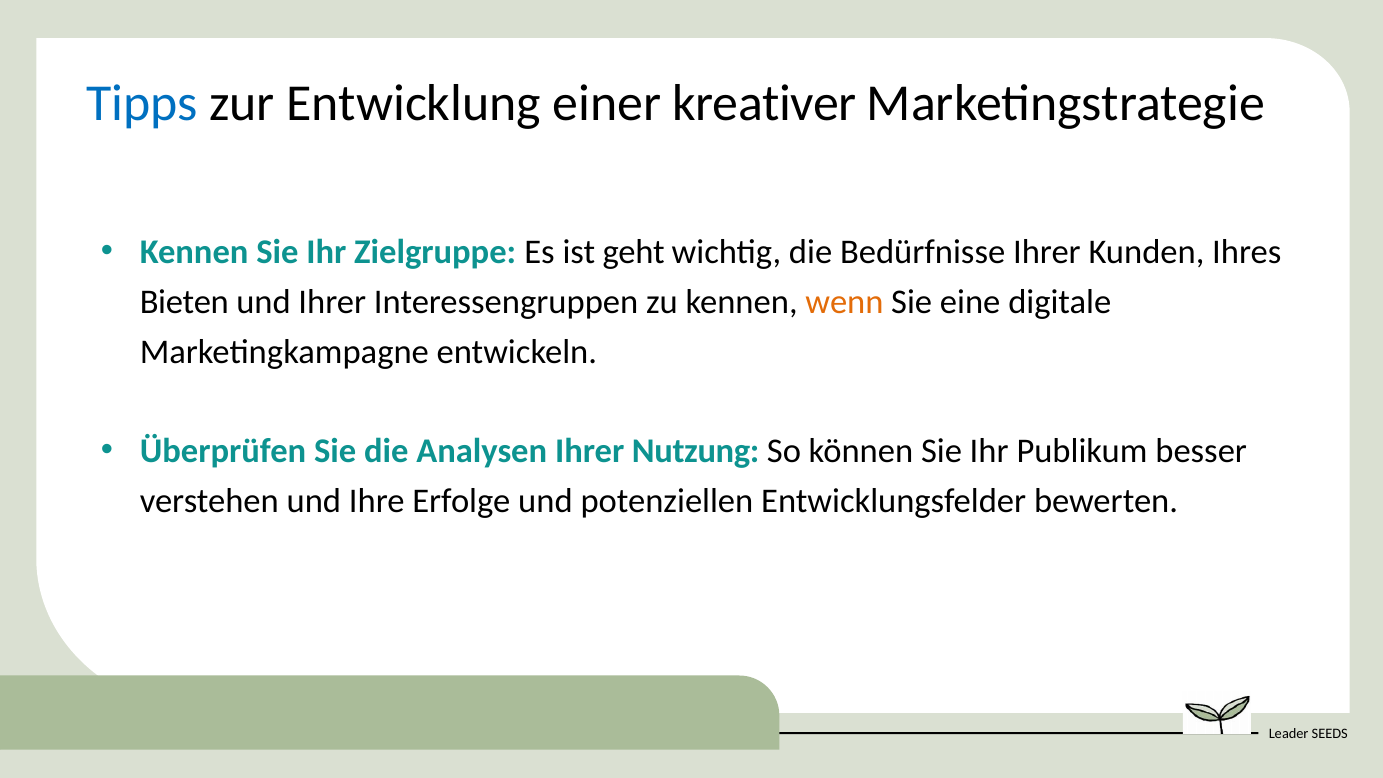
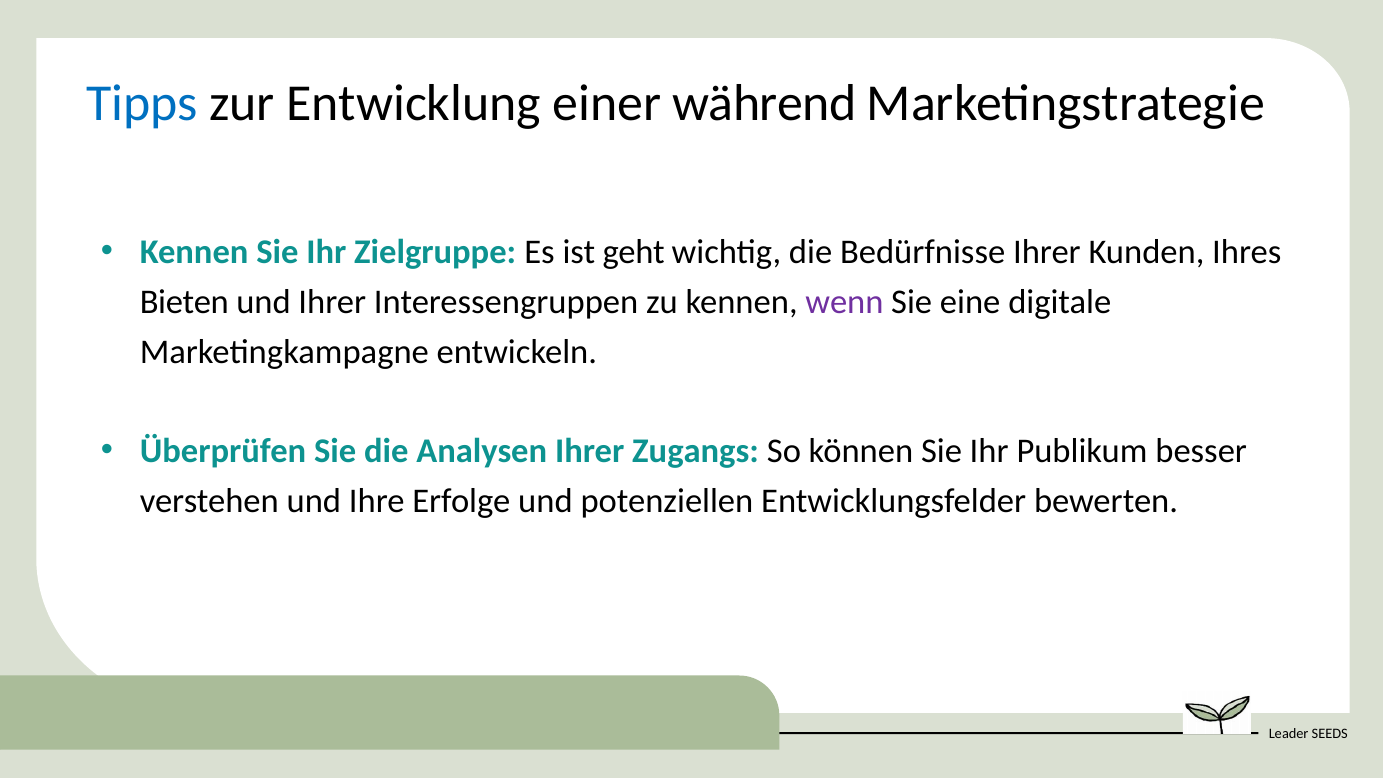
kreativer: kreativer -> während (765, 103)
wenn colour: orange -> purple (844, 302)
Nutzung: Nutzung -> Zugangs (696, 451)
